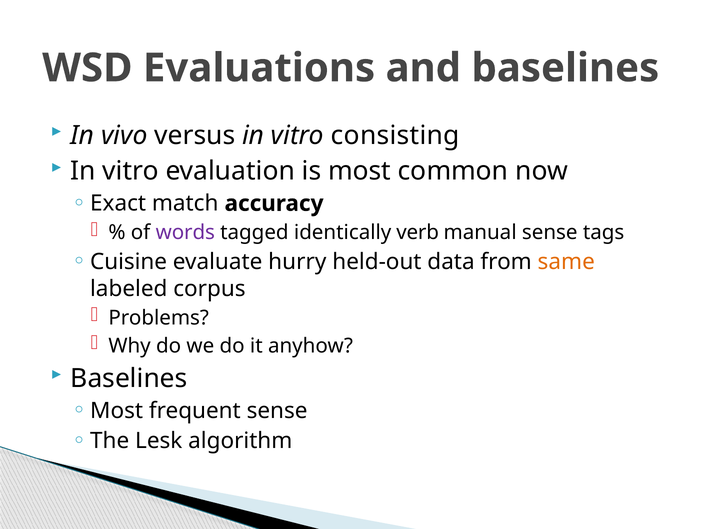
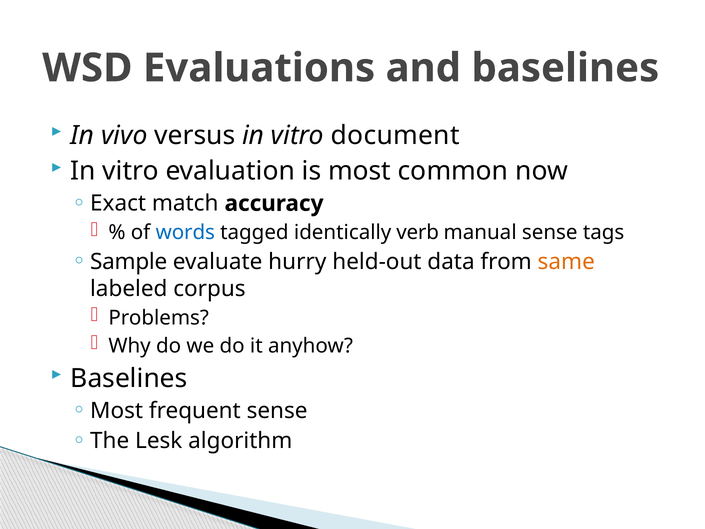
consisting: consisting -> document (395, 135)
words colour: purple -> blue (185, 232)
Cuisine: Cuisine -> Sample (129, 262)
